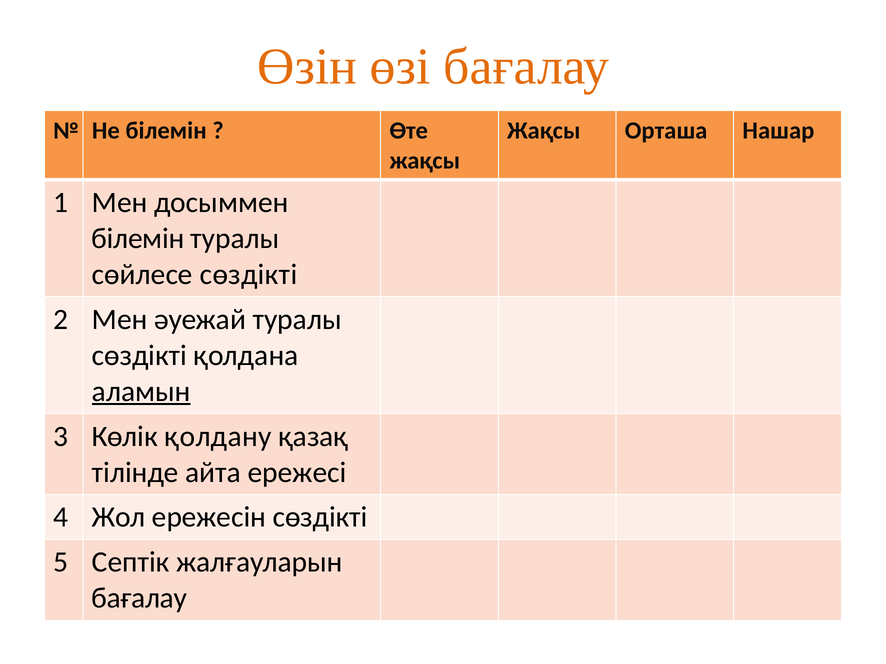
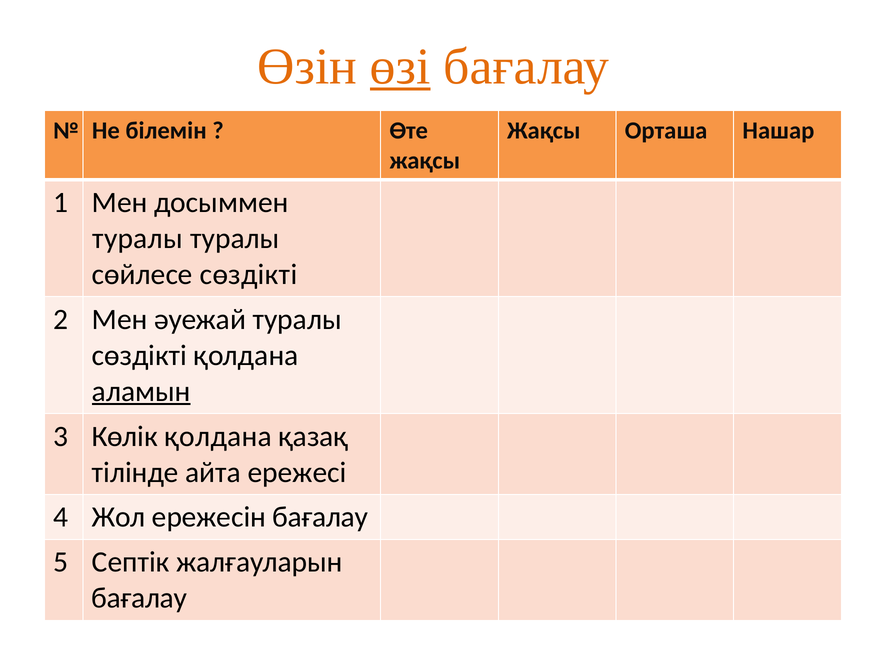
өзі underline: none -> present (400, 67)
білемін: білемін -> туралы (138, 239)
Көлік қолдану: қолдану -> қолдана (218, 437)
ережесін сөздікті: сөздікті -> бағалау (320, 518)
